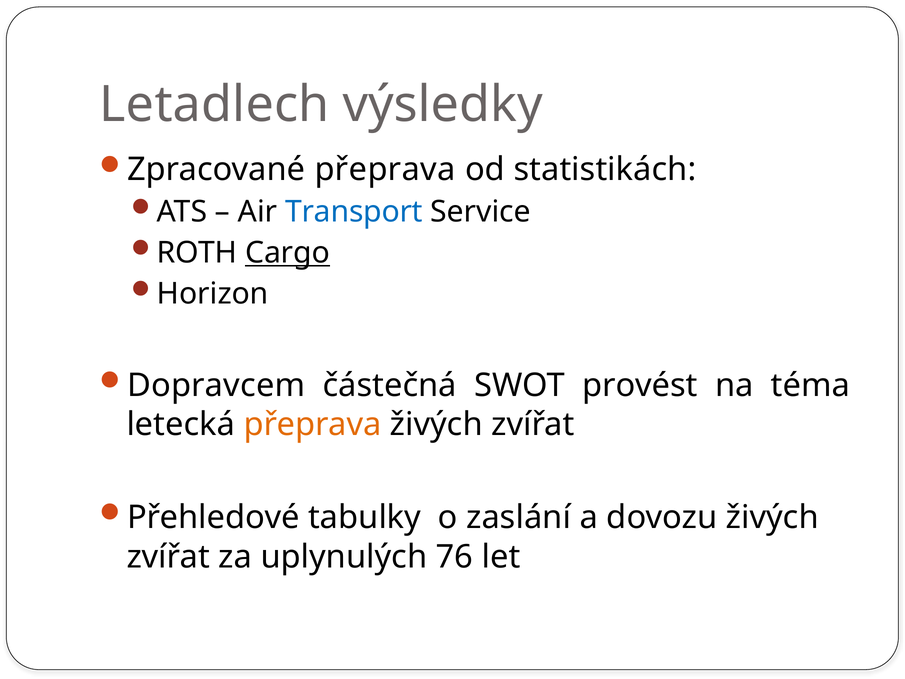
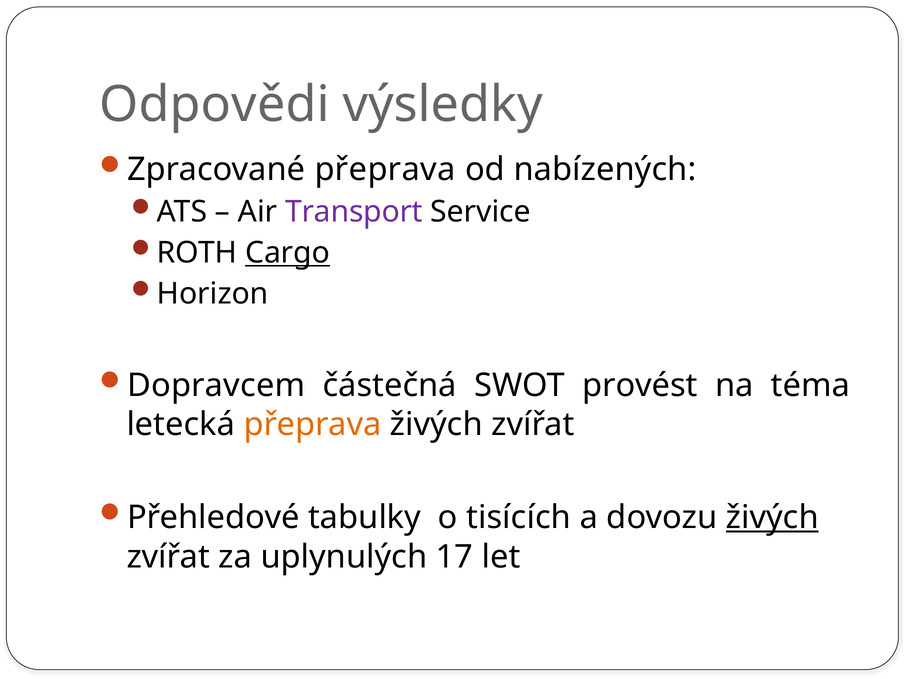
Letadlech: Letadlech -> Odpovědi (215, 105)
statistikách: statistikách -> nabízených (605, 170)
Transport colour: blue -> purple (354, 212)
zaslání: zaslání -> tisících (519, 517)
živých underline: none -> present (772, 517)
76: 76 -> 17 (454, 557)
